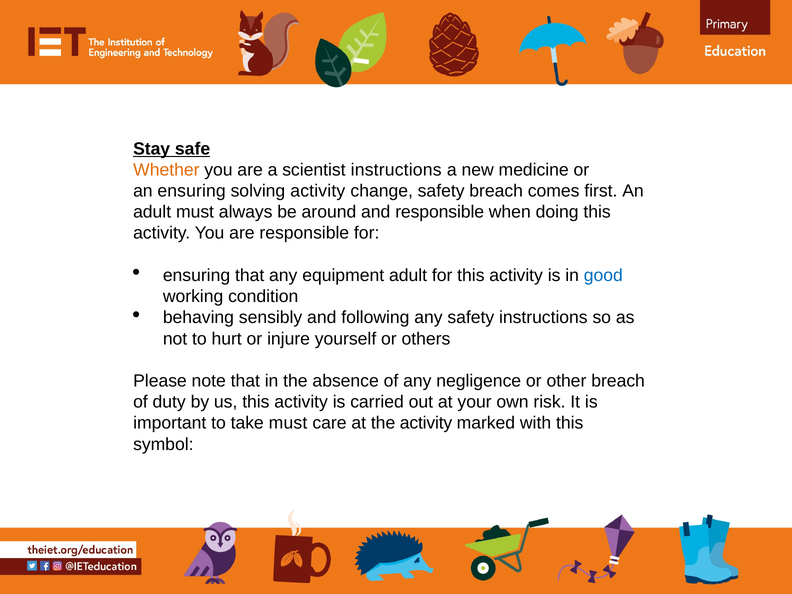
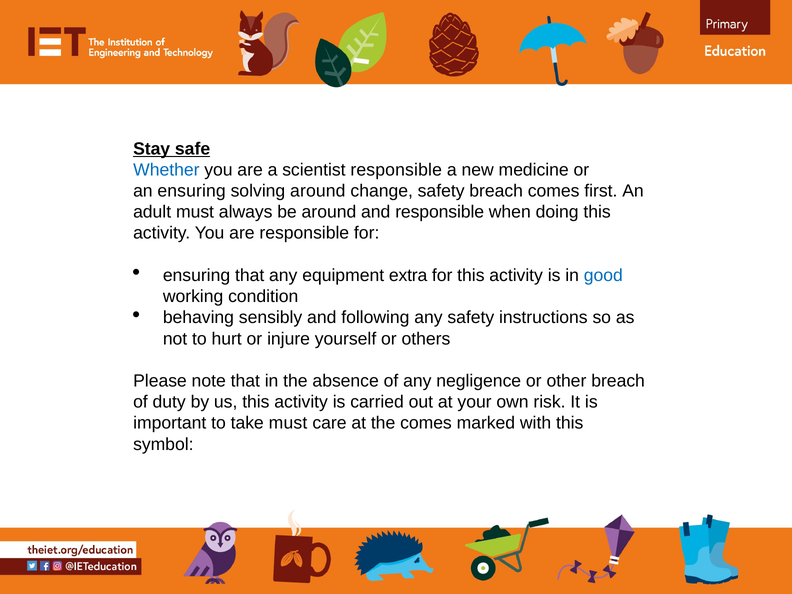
Whether colour: orange -> blue (166, 170)
scientist instructions: instructions -> responsible (396, 170)
solving activity: activity -> around (318, 191)
equipment adult: adult -> extra (408, 275)
the activity: activity -> comes (426, 423)
